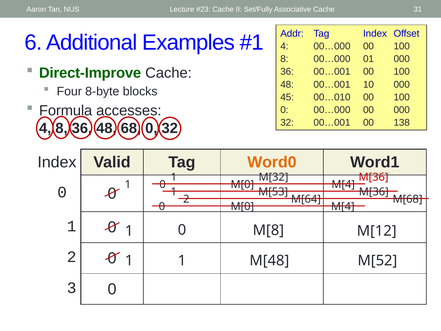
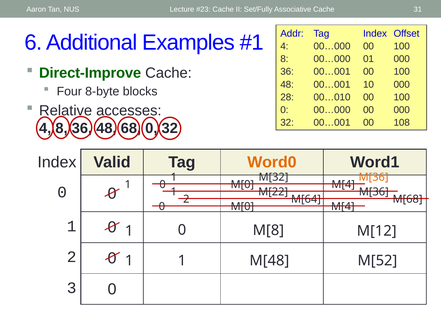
45: 45 -> 28 (287, 97)
Formula: Formula -> Relative (66, 111)
138: 138 -> 108 (402, 123)
M[36 colour: red -> orange (374, 177)
M[53: M[53 -> M[22 (273, 192)
